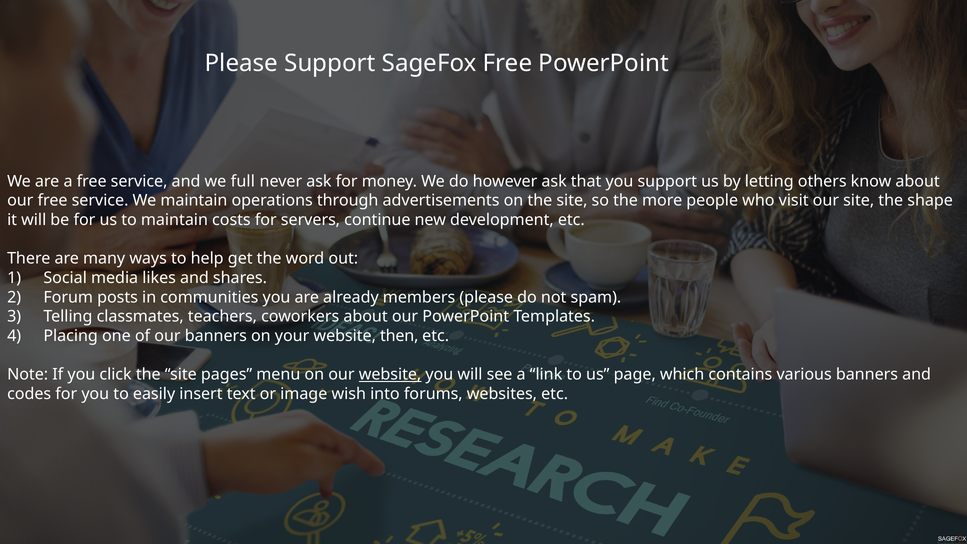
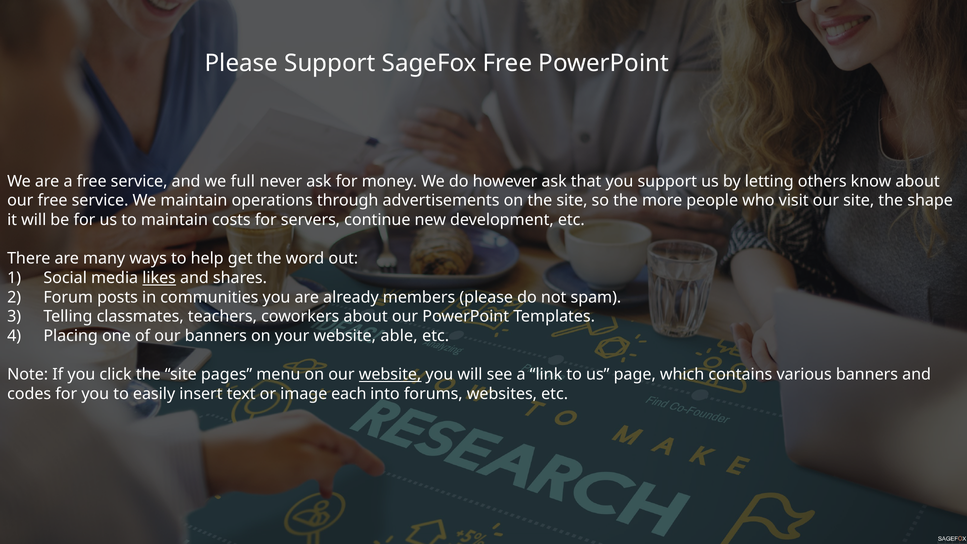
likes underline: none -> present (159, 278)
then: then -> able (399, 336)
wish: wish -> each (349, 394)
